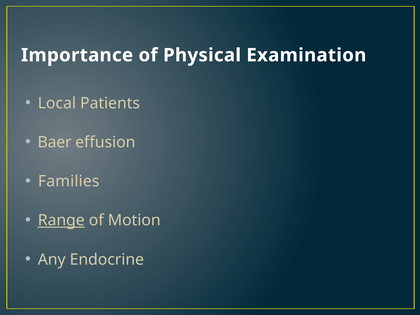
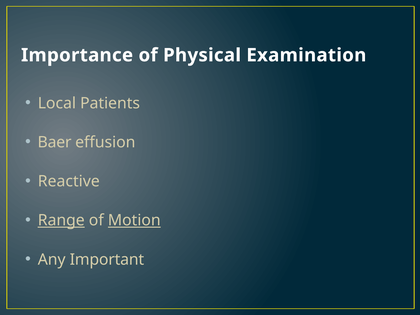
Families: Families -> Reactive (69, 181)
Motion underline: none -> present (134, 220)
Endocrine: Endocrine -> Important (107, 260)
